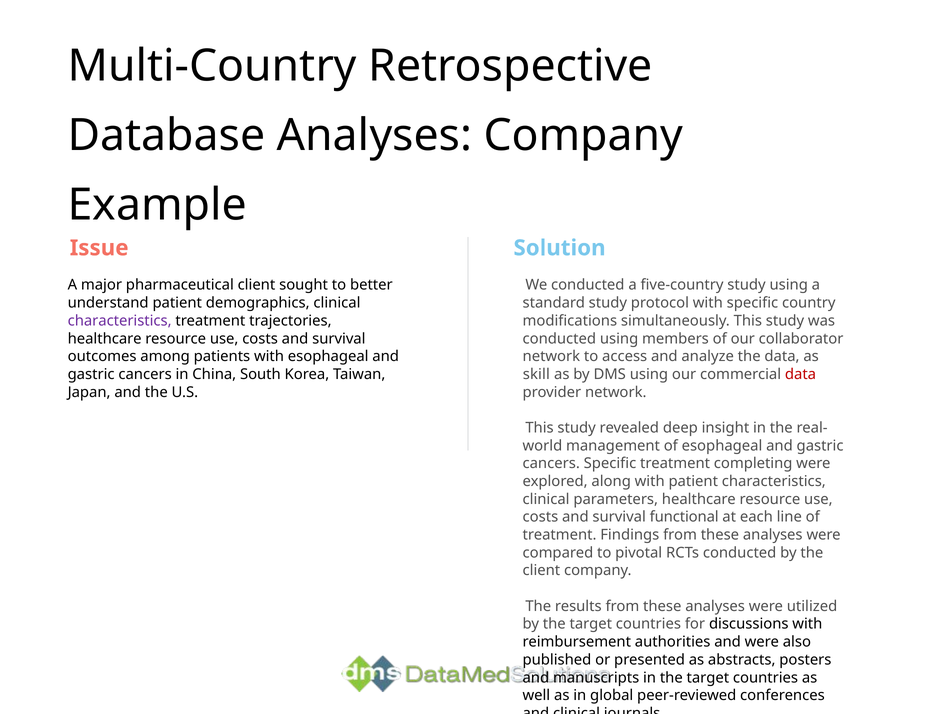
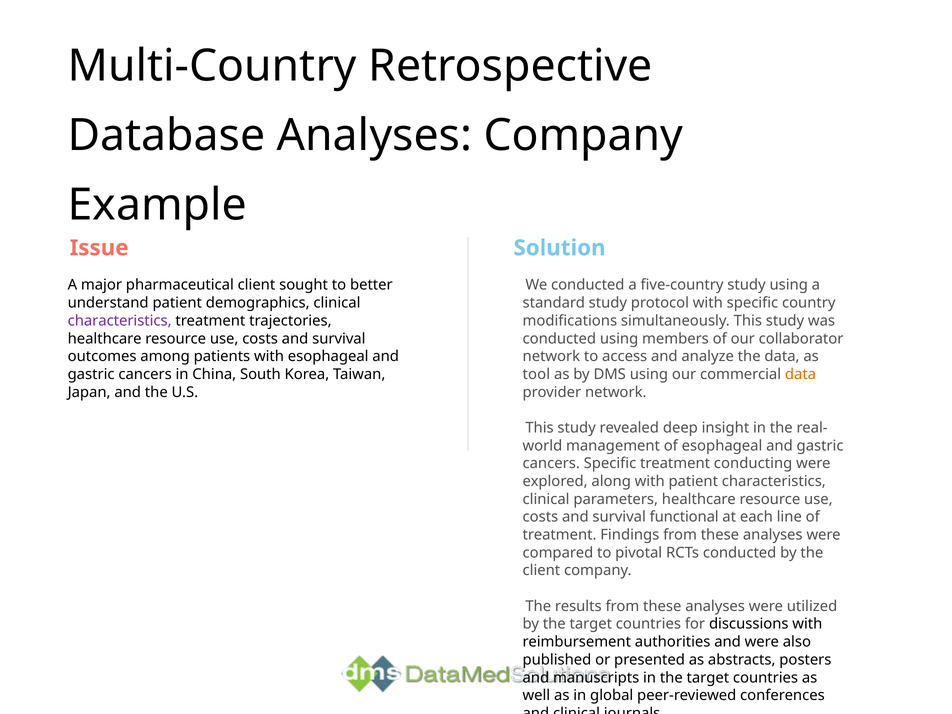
skill: skill -> tool (536, 374)
data colour: red -> orange (801, 374)
completing: completing -> conducting (753, 464)
